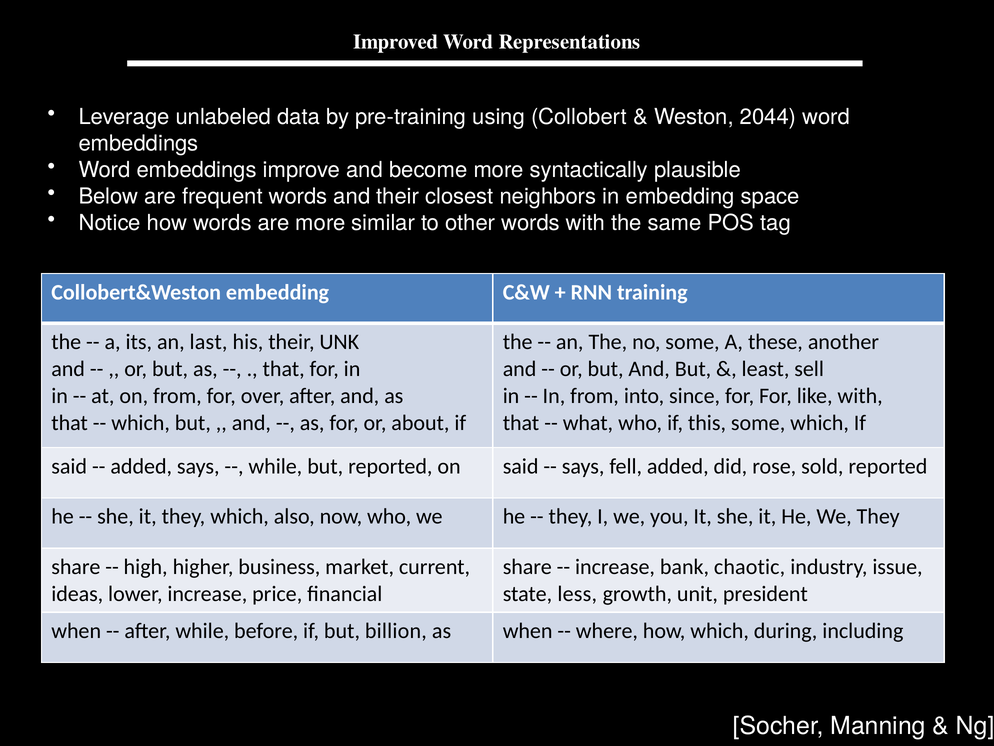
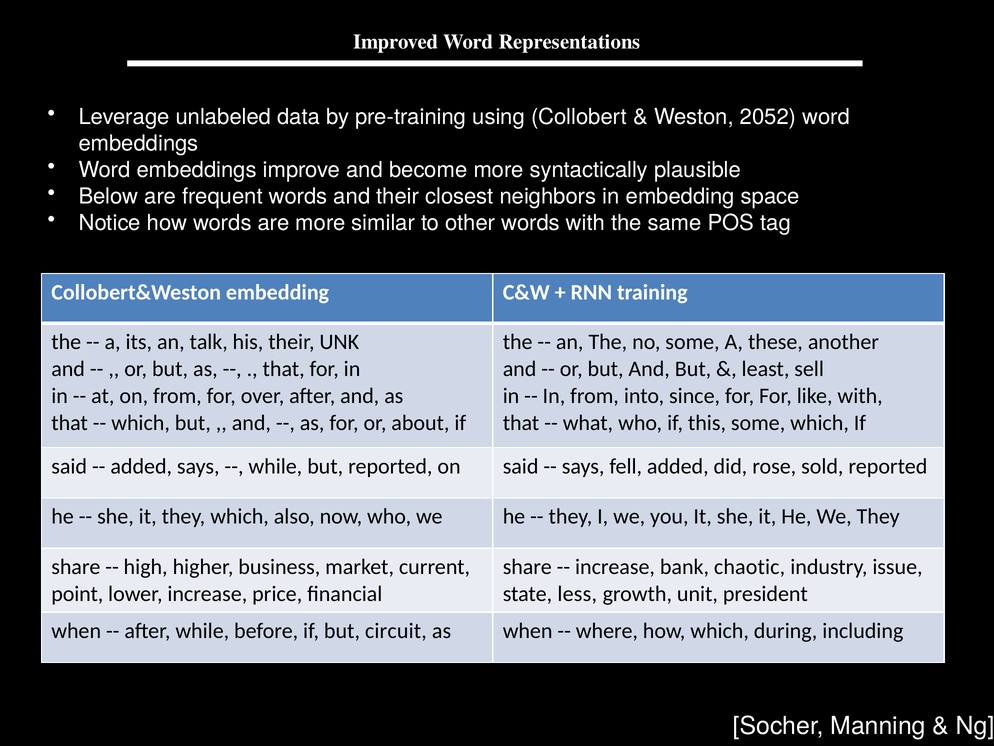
2044: 2044 -> 2052 (768, 117)
last: last -> talk (209, 342)
ideas: ideas -> point (77, 594)
billion: billion -> circuit (396, 631)
